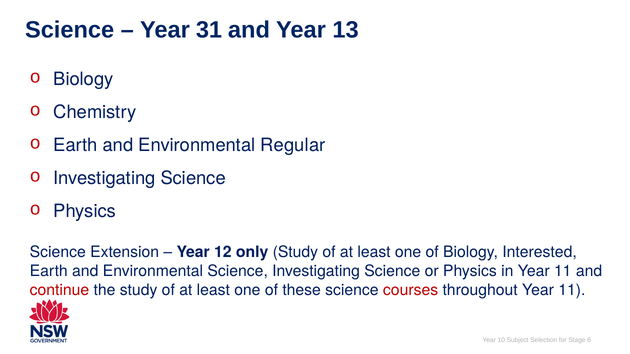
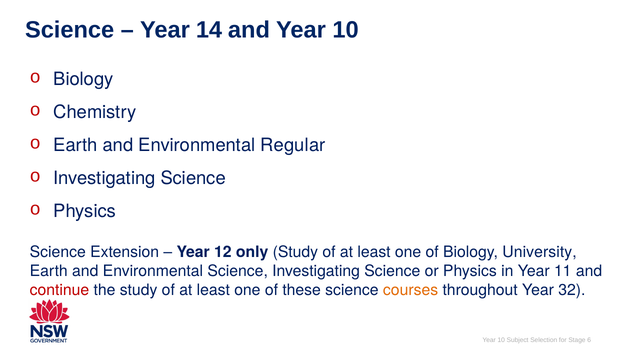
31: 31 -> 14 (209, 30)
and Year 13: 13 -> 10 (346, 30)
Interested: Interested -> University (540, 252)
courses colour: red -> orange (411, 290)
throughout Year 11: 11 -> 32 (572, 290)
